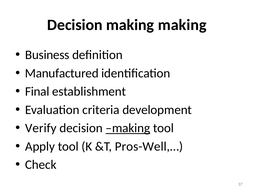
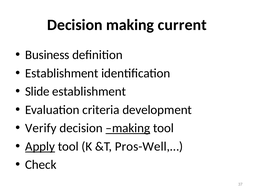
making making: making -> current (182, 25)
Manufactured: Manufactured -> Establishment (62, 73)
Final: Final -> Slide (37, 92)
Apply underline: none -> present (40, 147)
